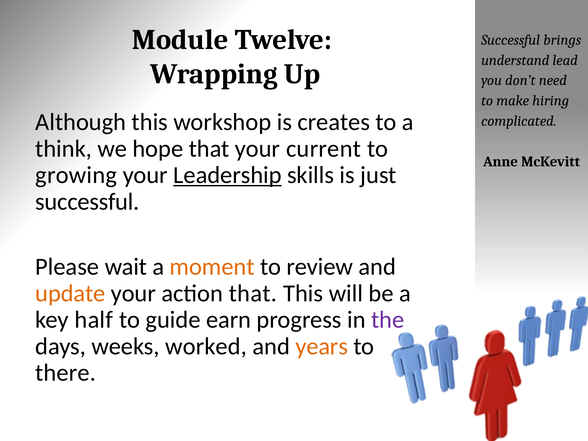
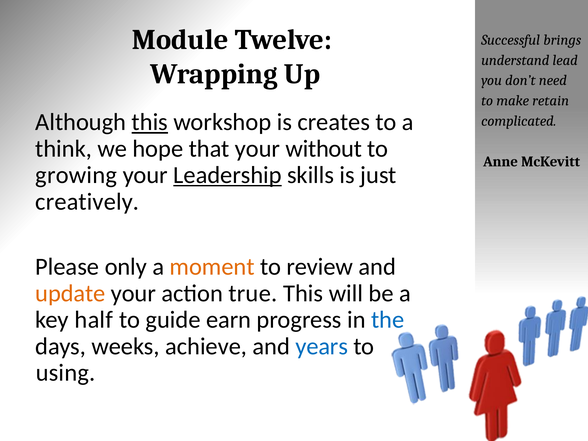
hiring: hiring -> retain (551, 101)
this underline: none -> present (150, 122)
current: current -> without (324, 149)
successful: successful -> creatively (87, 202)
wait: wait -> only (126, 267)
action that: that -> true (253, 293)
the colour: purple -> blue (388, 320)
worked: worked -> achieve (206, 346)
years colour: orange -> blue (322, 346)
there: there -> using (66, 373)
